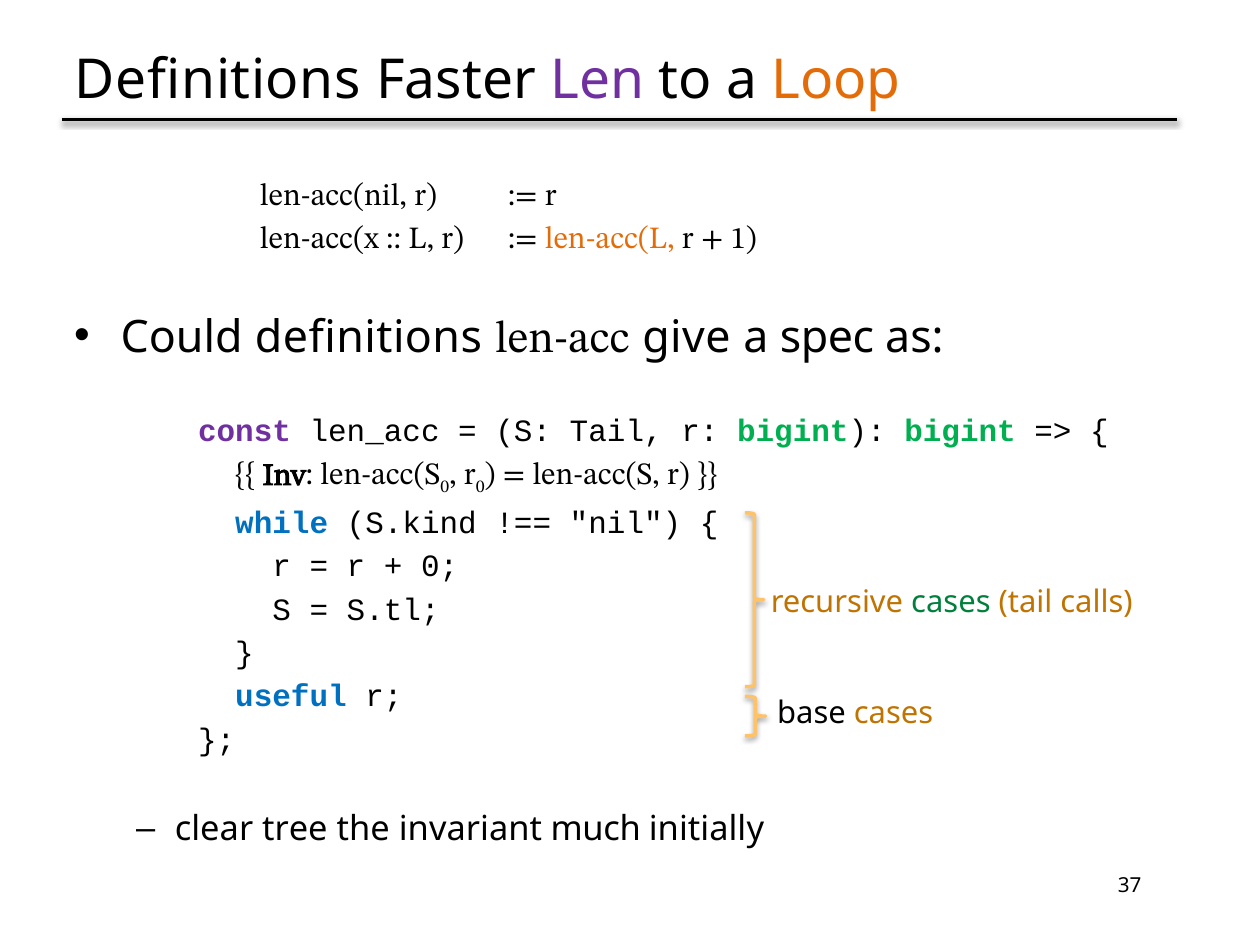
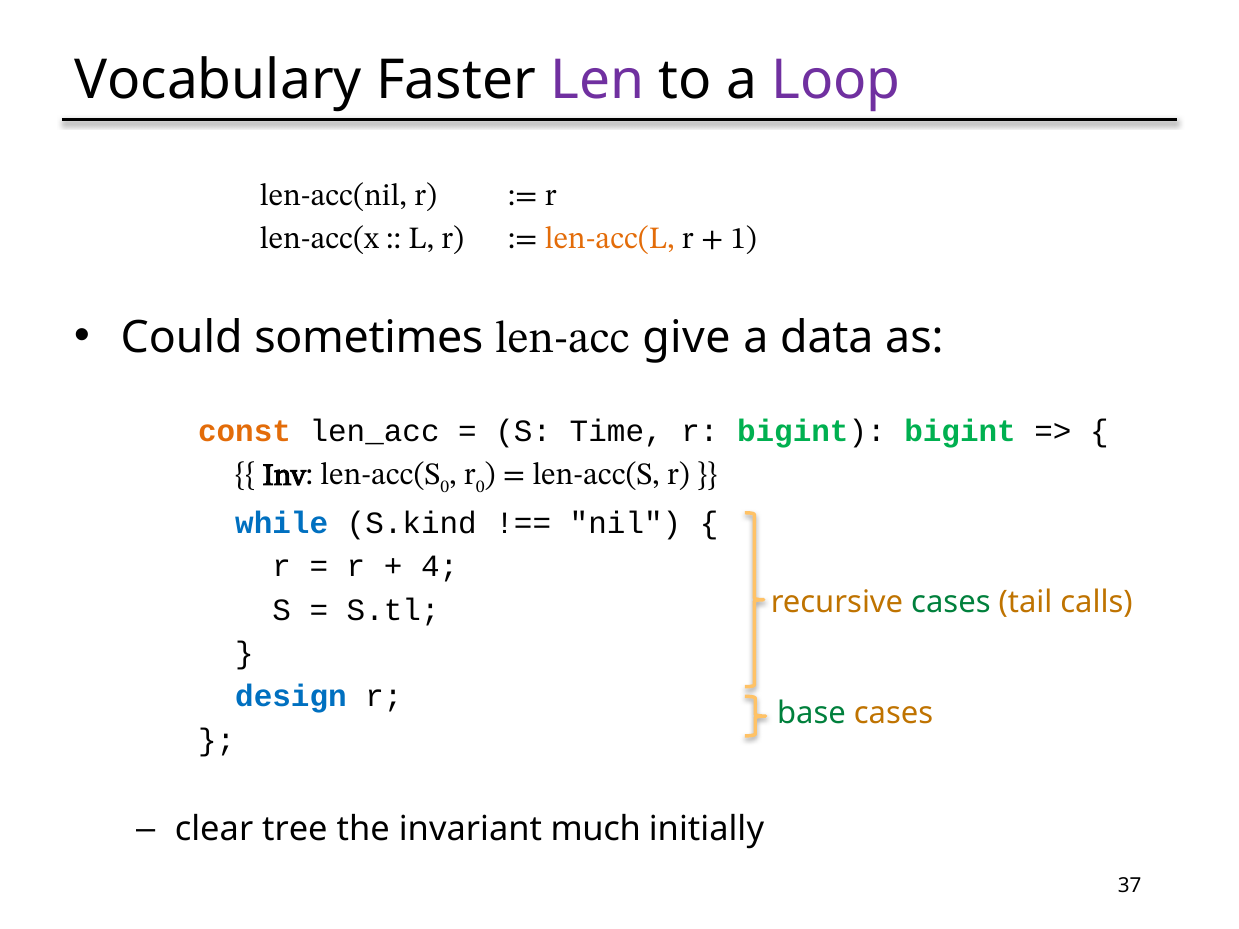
Definitions: Definitions -> Vocabulary (218, 80)
Loop colour: orange -> purple (836, 80)
Could definitions: definitions -> sometimes (369, 337)
spec: spec -> data (827, 337)
const colour: purple -> orange (245, 431)
S Tail: Tail -> Time (616, 431)
0: 0 -> 4 (440, 567)
useful: useful -> design (291, 697)
base colour: black -> green (812, 714)
